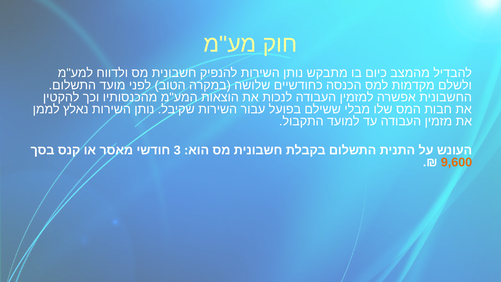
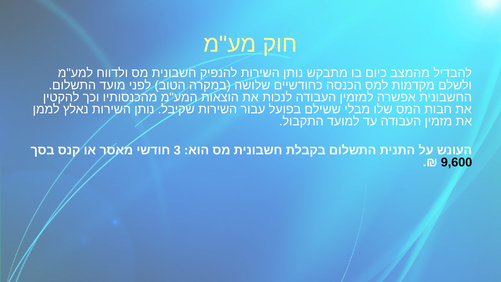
9,600 colour: orange -> black (457, 162)
